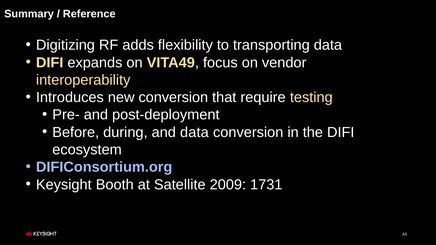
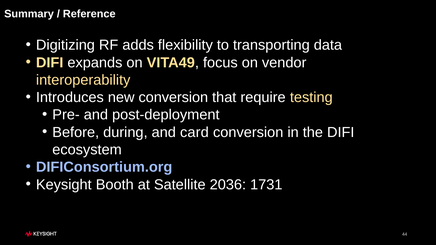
and data: data -> card (194, 132)
2009: 2009 -> 2036 (228, 185)
